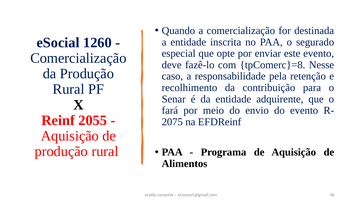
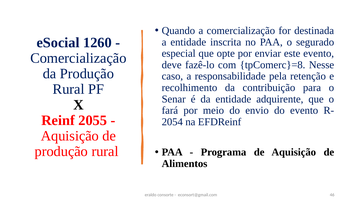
2075: 2075 -> 2054 (172, 122)
